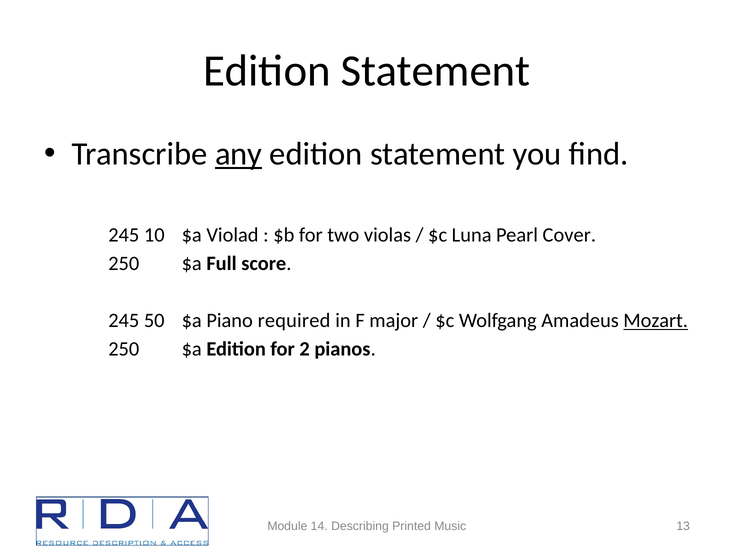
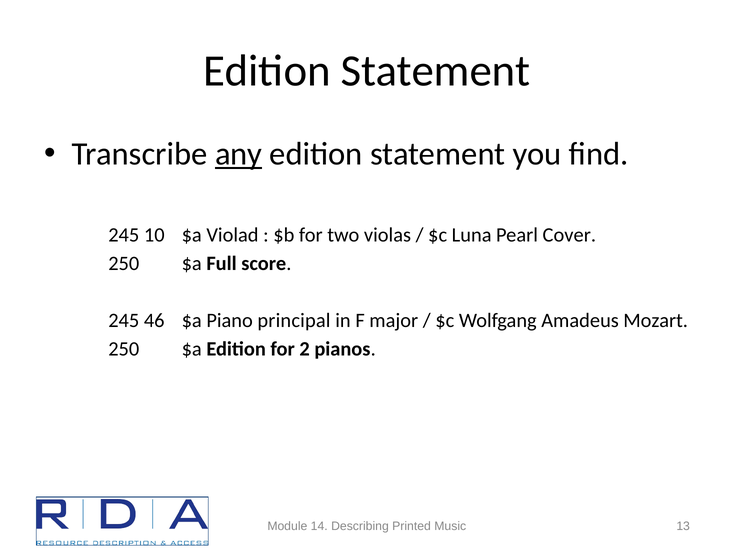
50: 50 -> 46 (154, 320)
required: required -> principal (294, 320)
Mozart underline: present -> none (656, 320)
